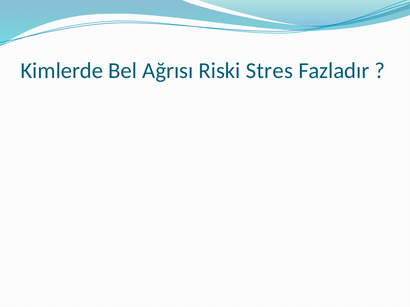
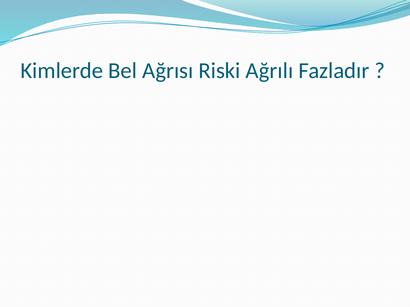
Stres: Stres -> Ağrılı (269, 71)
